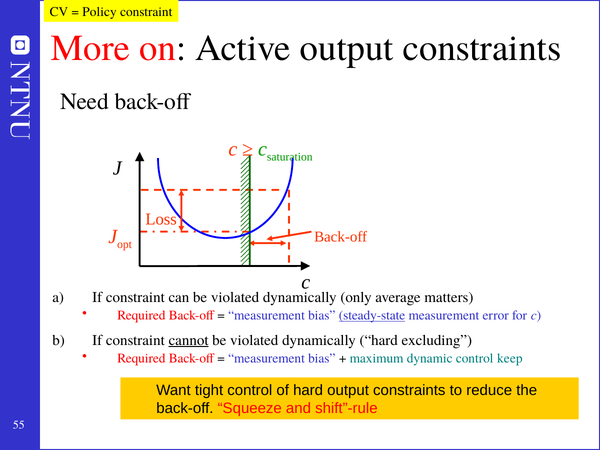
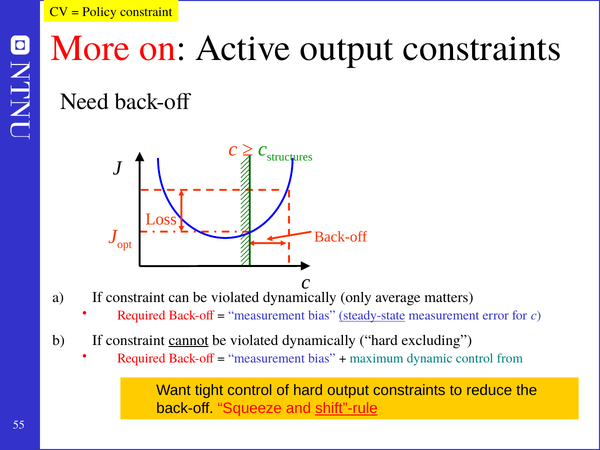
saturation: saturation -> structures (290, 157)
keep: keep -> from (510, 358)
shift”-rule underline: none -> present (346, 408)
